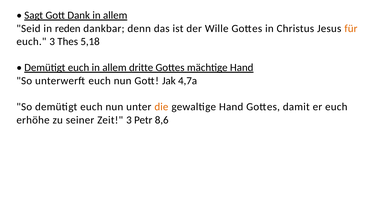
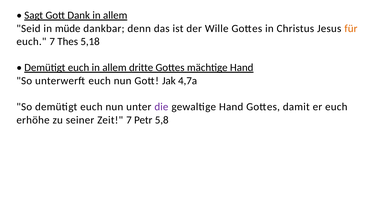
reden: reden -> müde (68, 28)
euch 3: 3 -> 7 (52, 41)
die colour: orange -> purple (161, 107)
Zeit 3: 3 -> 7 (129, 120)
8,6: 8,6 -> 5,8 (162, 120)
